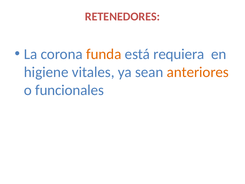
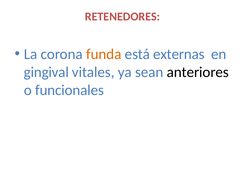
requiera: requiera -> externas (179, 54)
higiene: higiene -> gingival (46, 72)
anteriores colour: orange -> black (198, 72)
